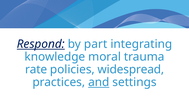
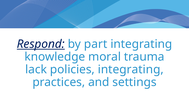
rate: rate -> lack (36, 70)
policies widespread: widespread -> integrating (131, 70)
and underline: present -> none (99, 82)
